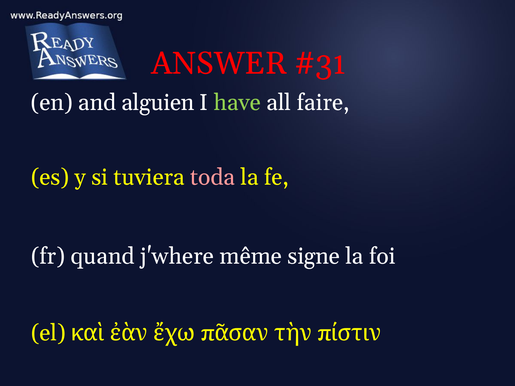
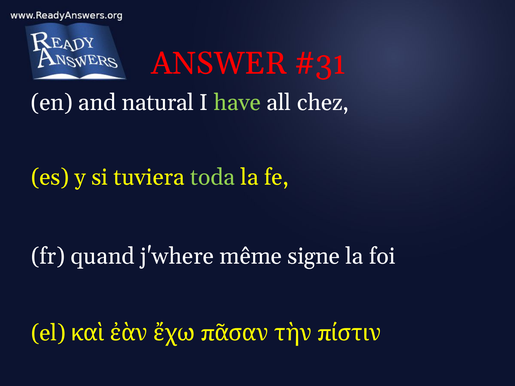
alguien: alguien -> natural (158, 103)
faire: faire -> chez (323, 103)
toda colour: pink -> light green (213, 177)
